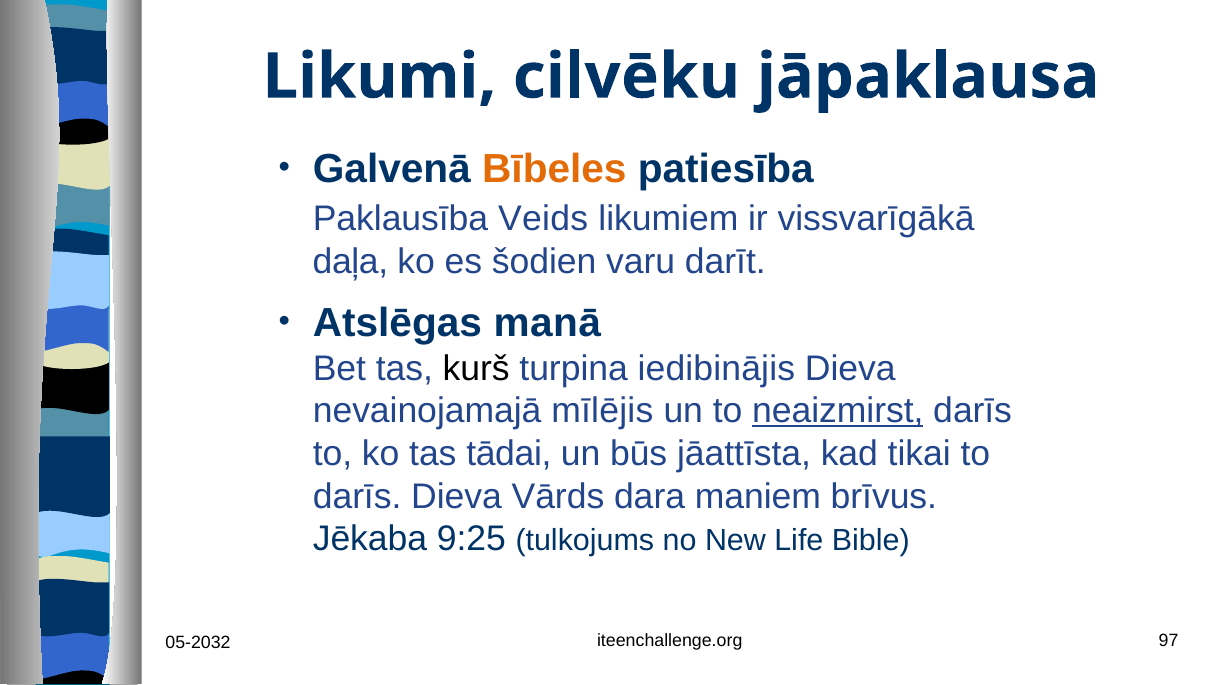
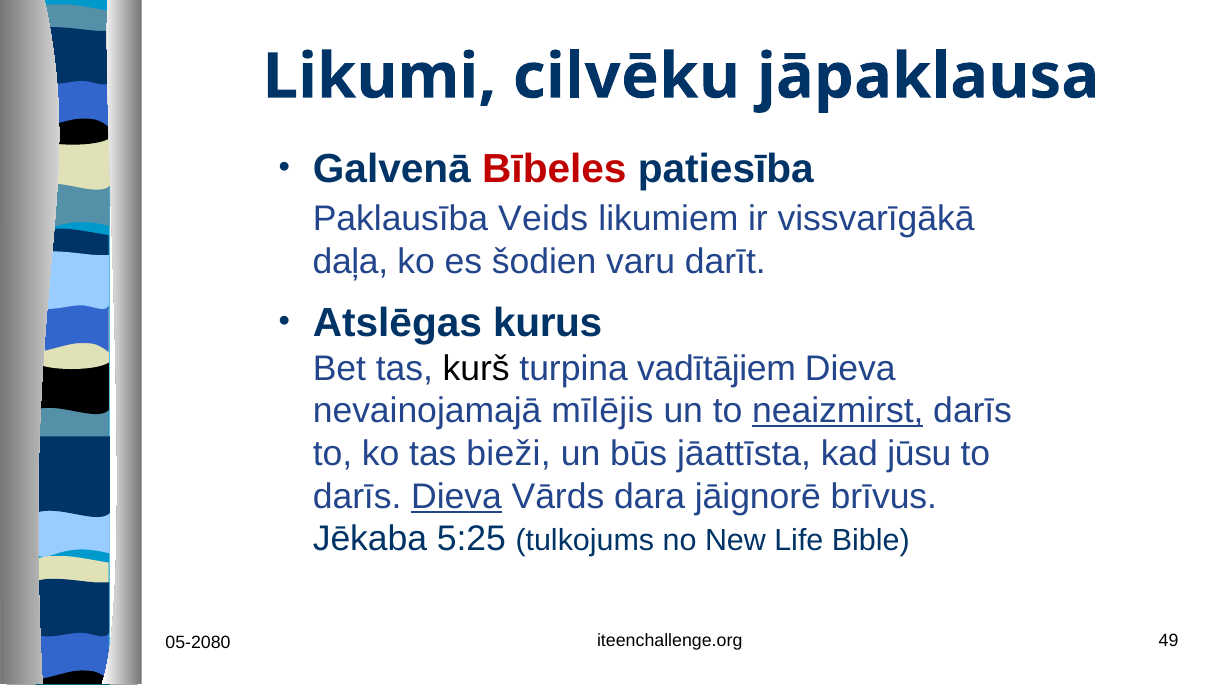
Bībeles colour: orange -> red (554, 169)
manā: manā -> kurus (548, 323)
iedibinājis: iedibinājis -> vadītājiem (717, 368)
tādai: tādai -> bieži (509, 454)
tikai: tikai -> jūsu (919, 454)
Dieva underline: none -> present (457, 496)
maniem: maniem -> jāignorē (758, 496)
9:25: 9:25 -> 5:25 (471, 539)
05-2032: 05-2032 -> 05-2080 (198, 642)
97: 97 -> 49 (1169, 641)
